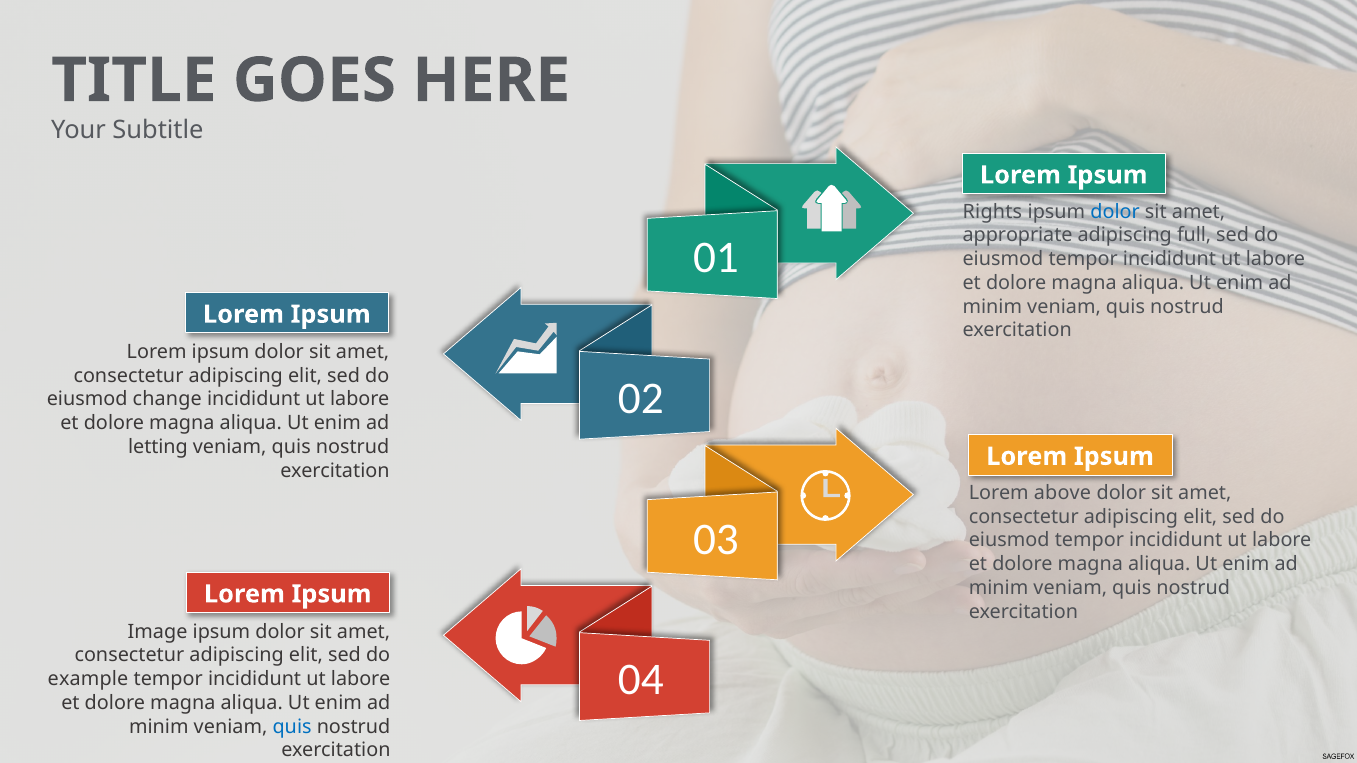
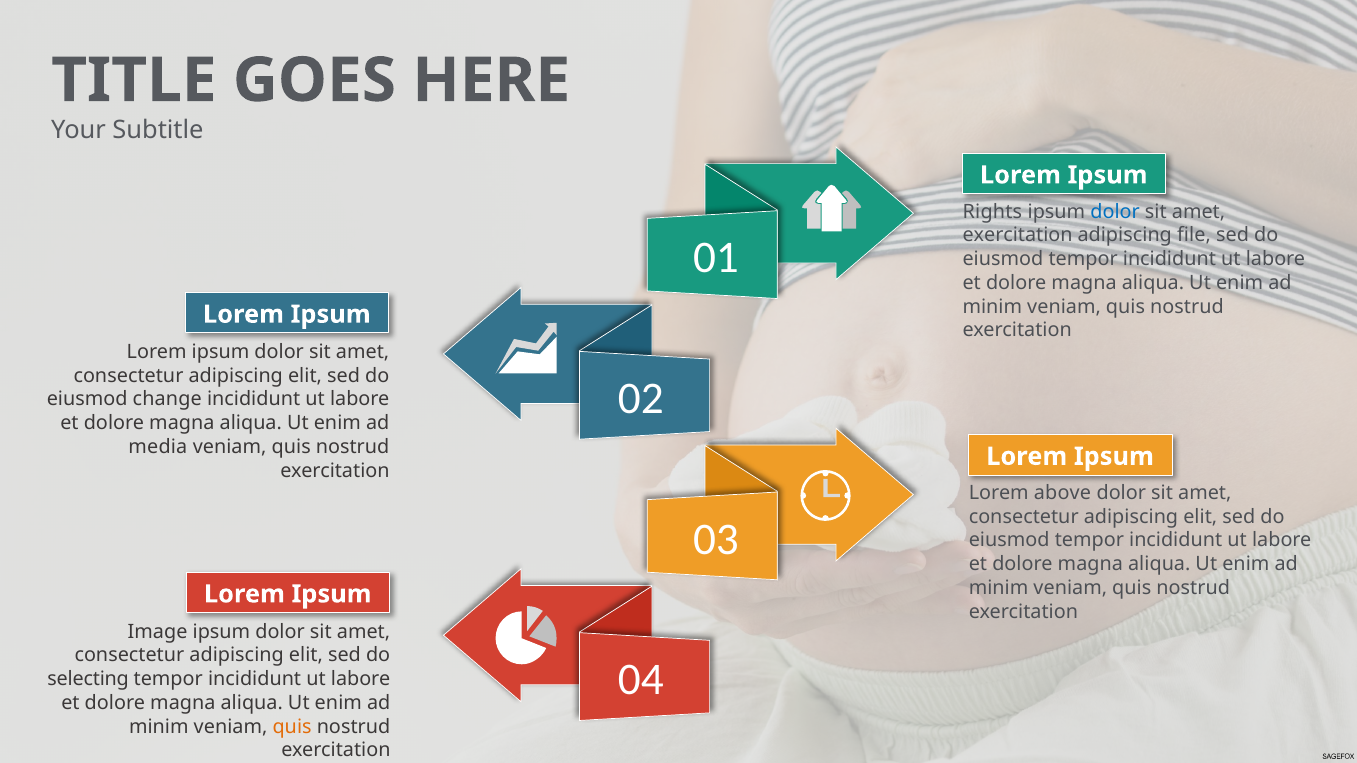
appropriate: appropriate -> exercitation (1018, 235)
full: full -> file (1194, 235)
letting: letting -> media (158, 447)
example: example -> selecting (88, 679)
quis colour: blue -> orange (292, 727)
